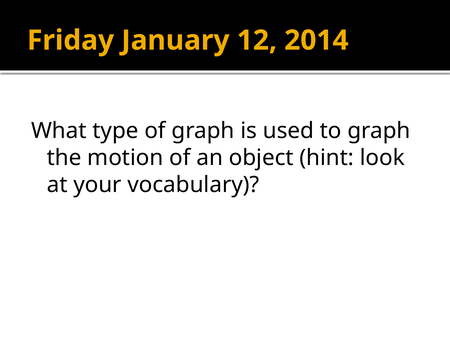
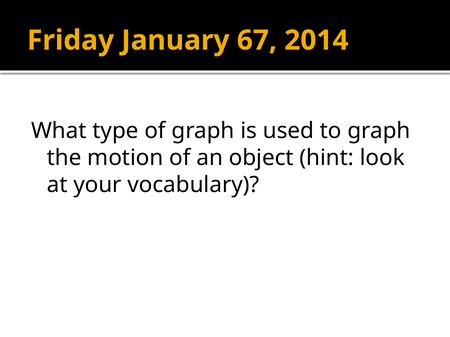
12: 12 -> 67 (257, 40)
